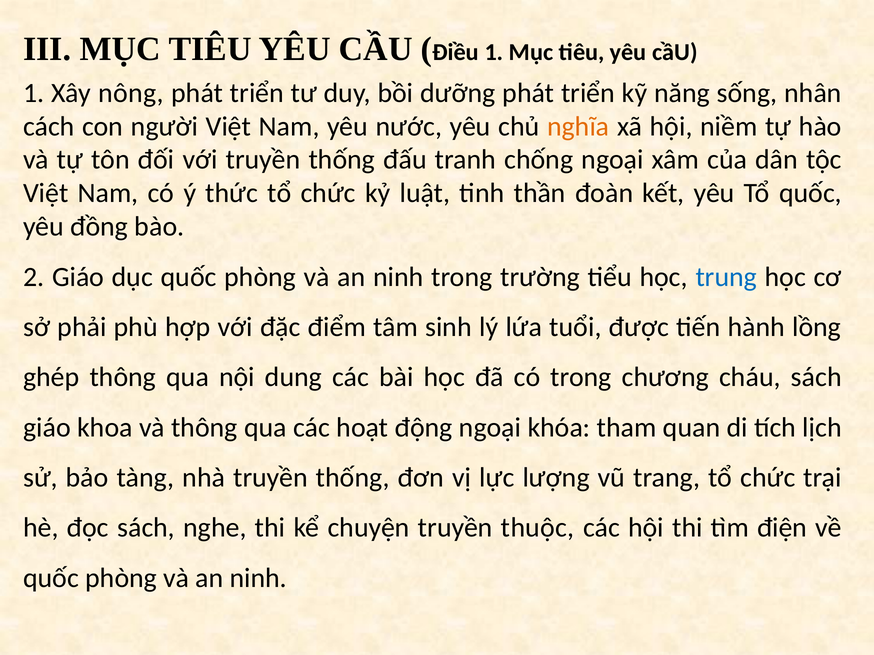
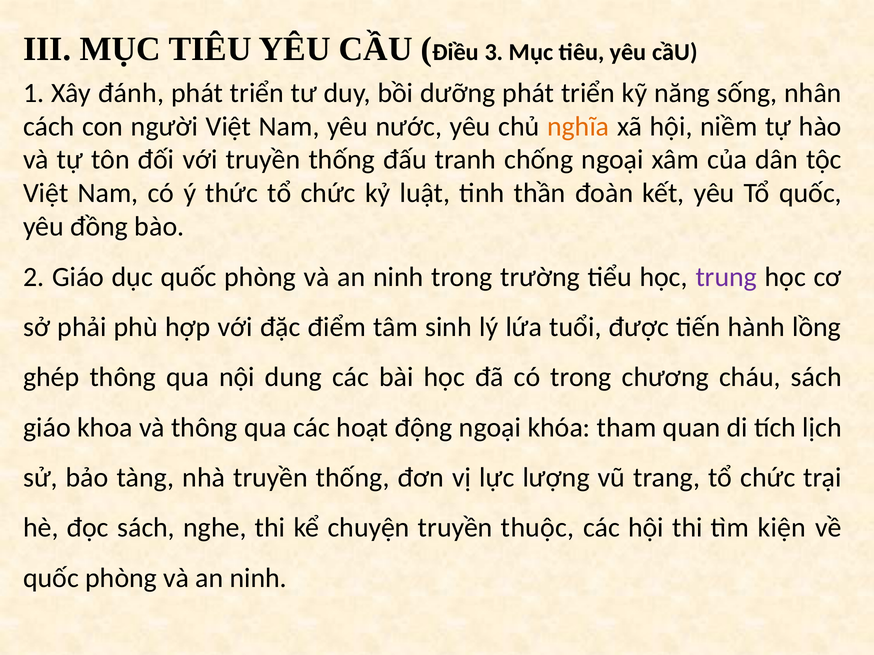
Điều 1: 1 -> 3 (494, 52)
nông: nông -> đánh (131, 93)
trung colour: blue -> purple (726, 277)
điện: điện -> kiện (782, 528)
